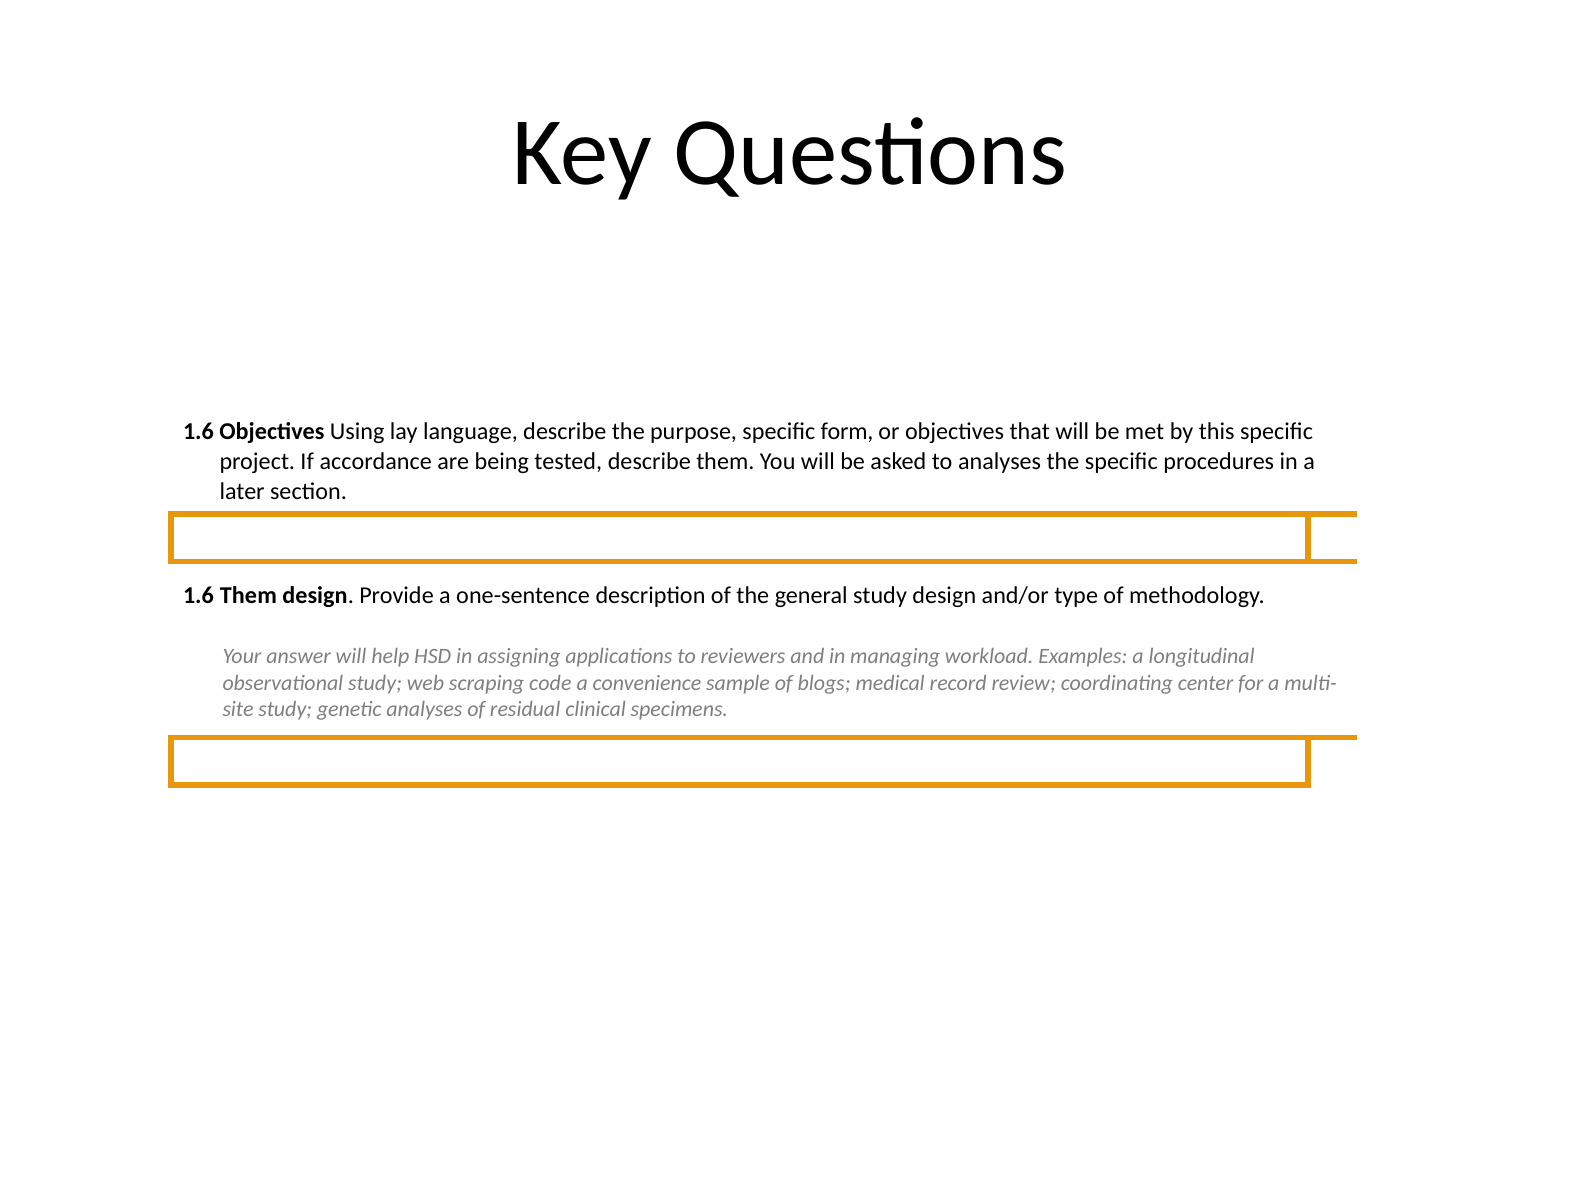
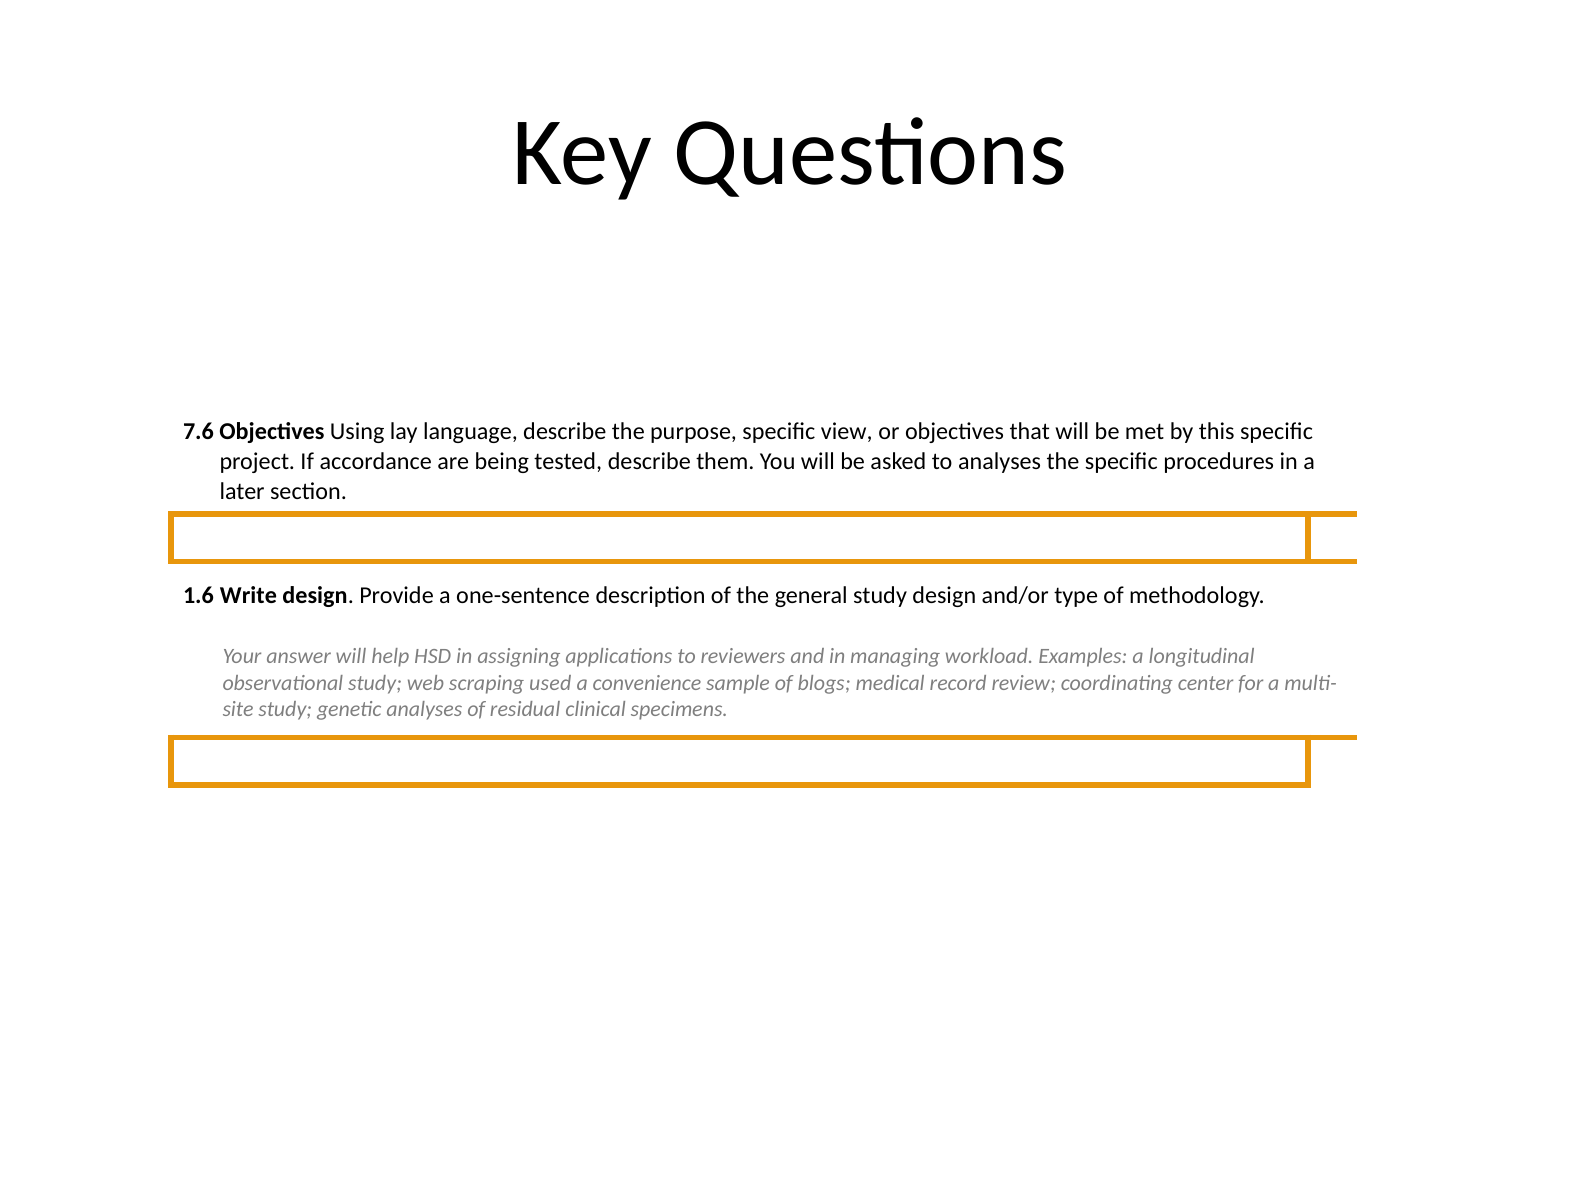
1.6: 1.6 -> 7.6 (198, 432)
form: form -> view (847, 432)
1.6 Them: Them -> Write (248, 595)
code: code -> used (550, 683)
